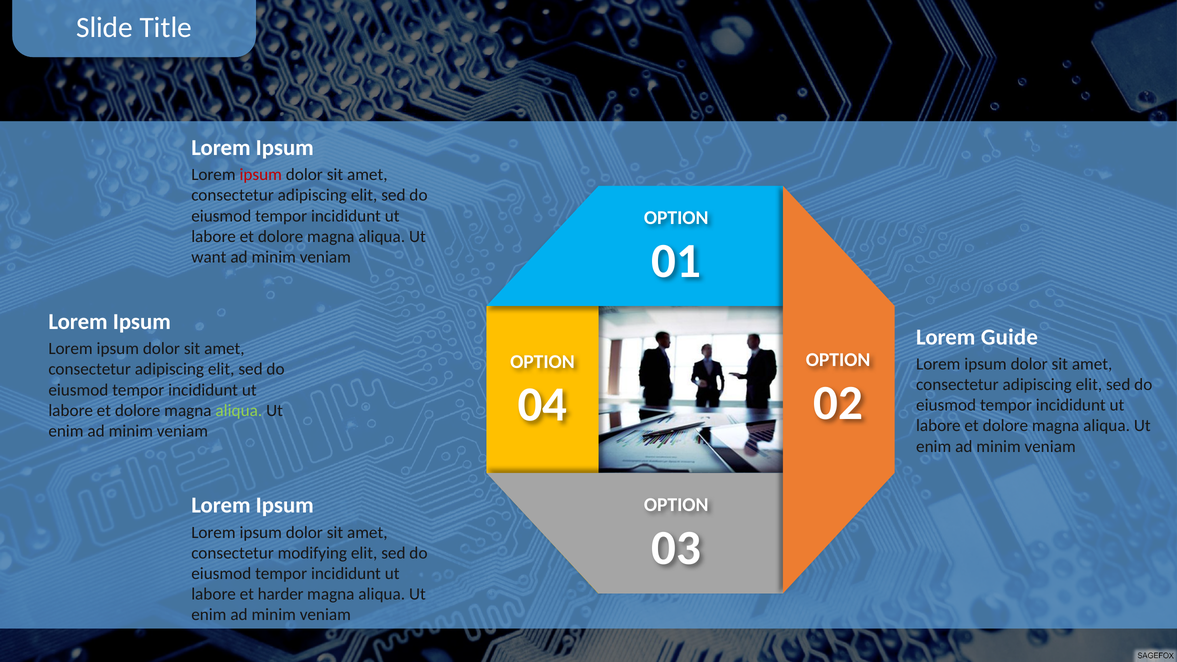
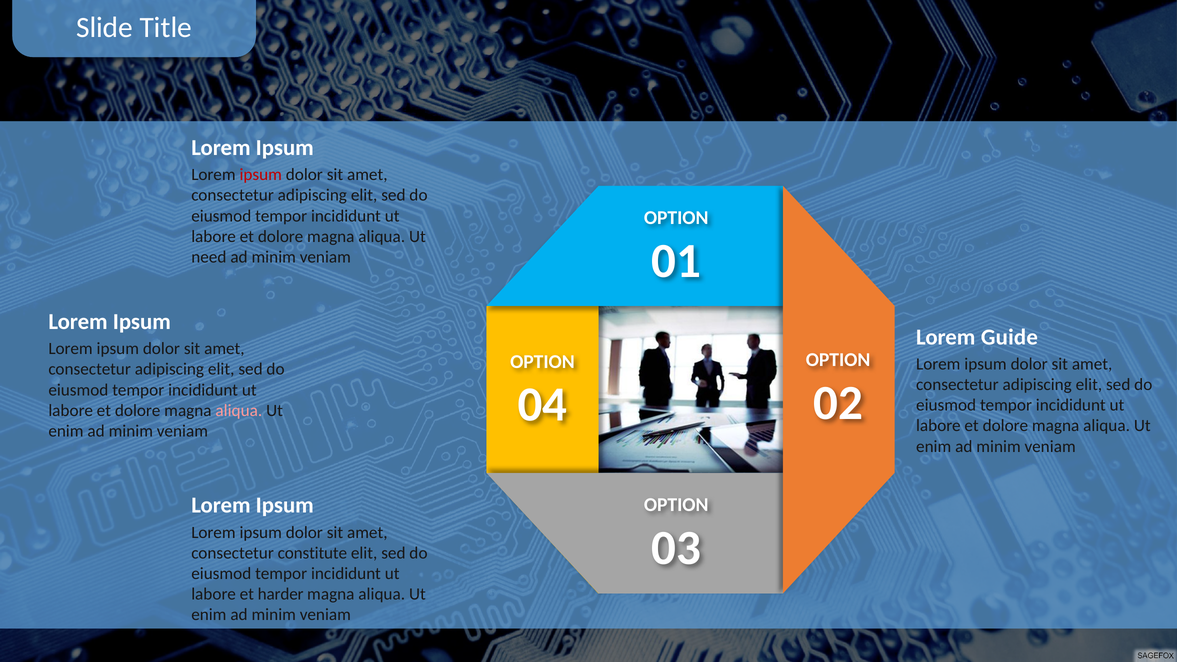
want: want -> need (209, 257)
aliqua colour: light green -> pink (239, 411)
modifying: modifying -> constitute (312, 553)
